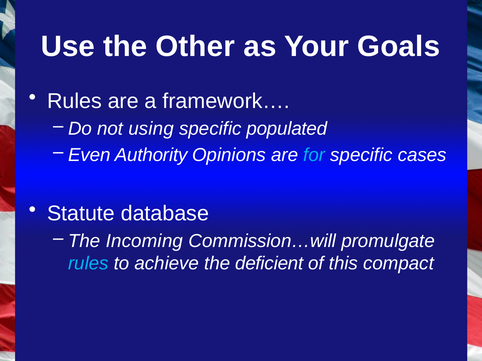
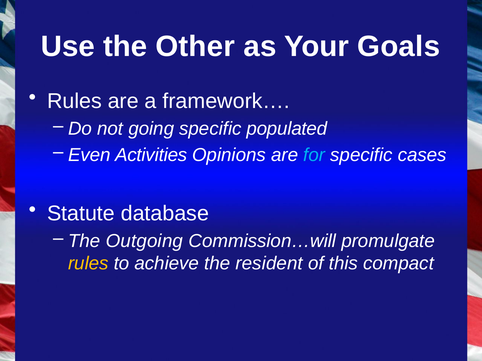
using: using -> going (151, 129)
Authority: Authority -> Activities (151, 155)
Incoming: Incoming -> Outgoing (144, 241)
rules colour: light blue -> yellow (88, 264)
deficient: deficient -> resident (269, 264)
